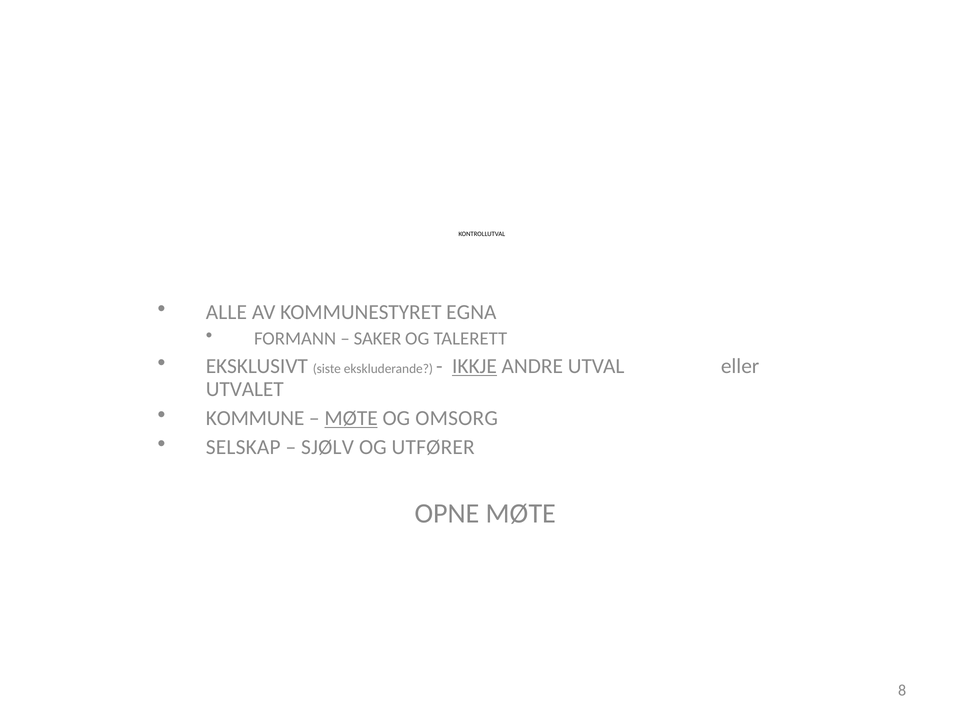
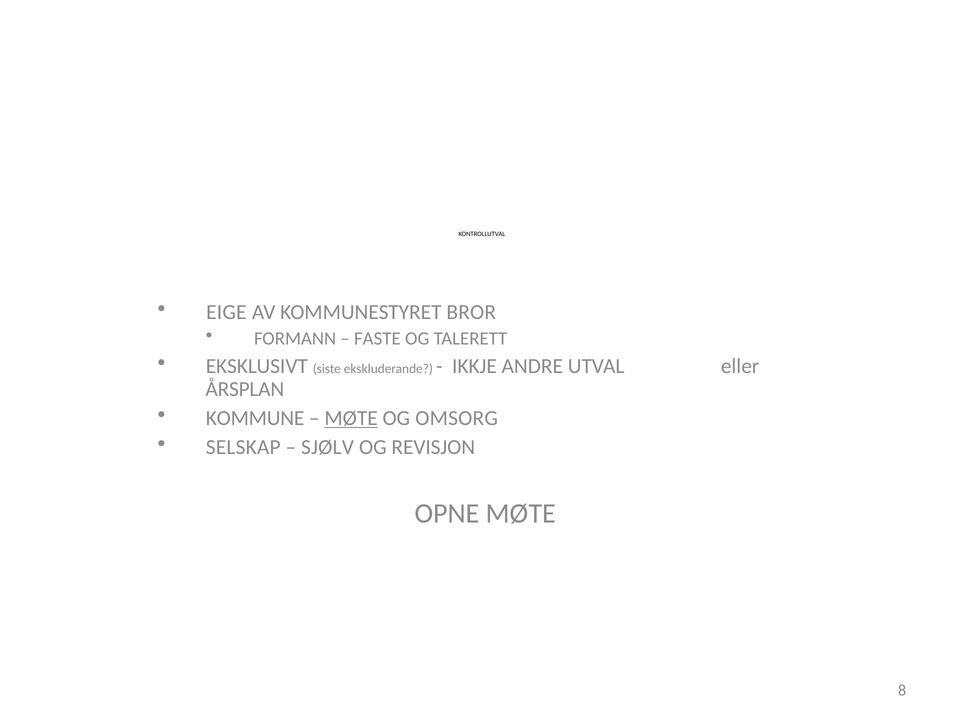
ALLE: ALLE -> EIGE (226, 312)
EGNA: EGNA -> BROR (471, 312)
SAKER: SAKER -> FASTE (377, 338)
IKKJE underline: present -> none (474, 366)
UTVALET: UTVALET -> ÅRSPLAN (245, 389)
UTFØRER: UTFØRER -> REVISJON (433, 447)
